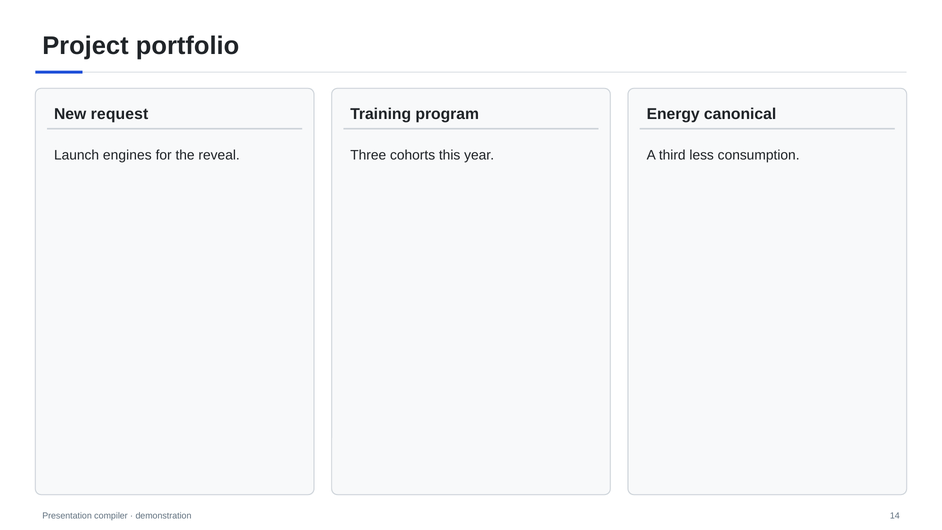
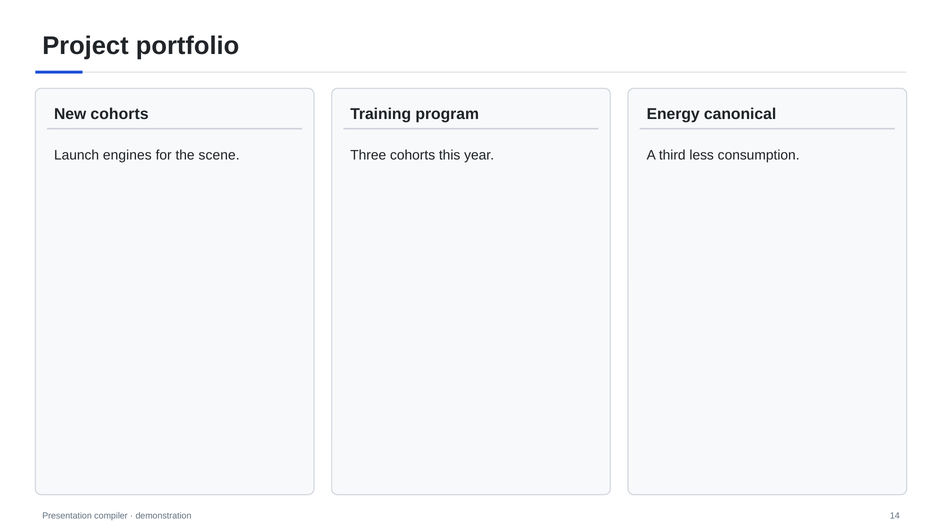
New request: request -> cohorts (120, 114)
reveal: reveal -> scene (219, 155)
